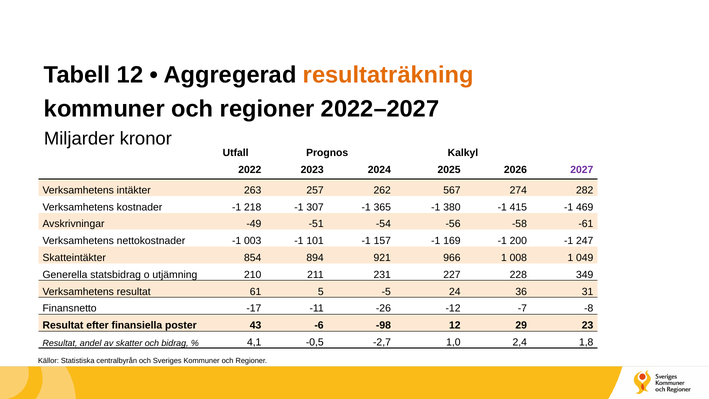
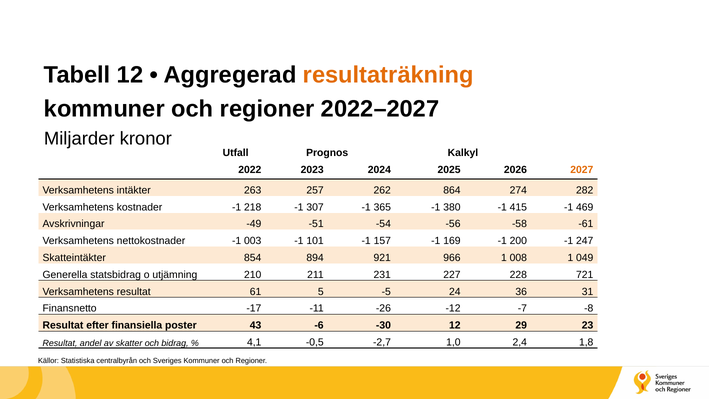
2027 colour: purple -> orange (582, 170)
567: 567 -> 864 (452, 190)
349: 349 -> 721 (585, 275)
-98: -98 -> -30 (383, 325)
